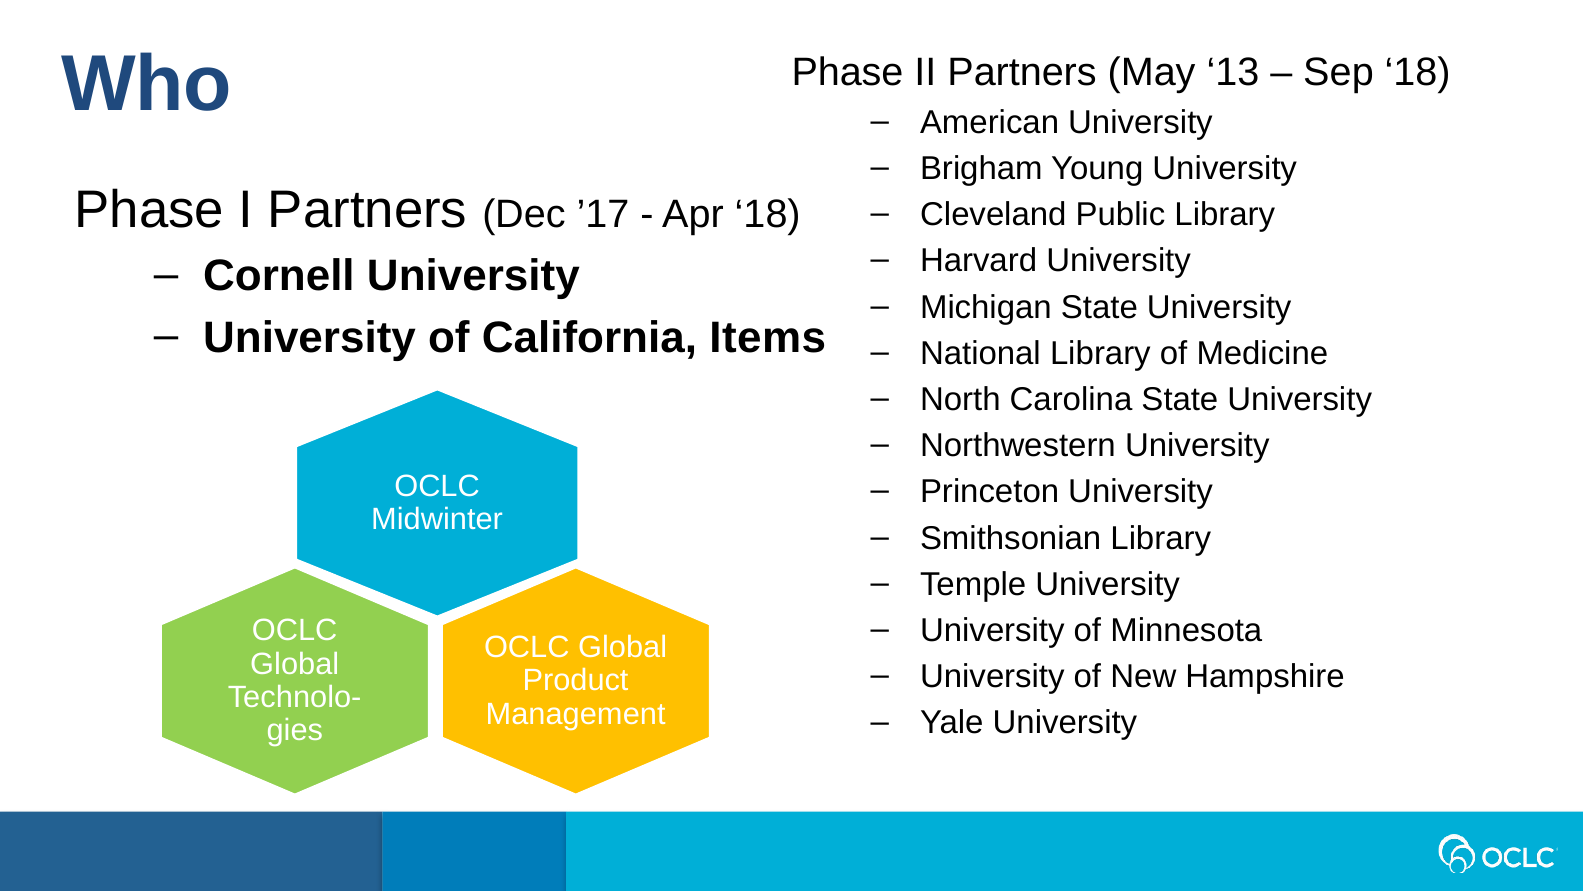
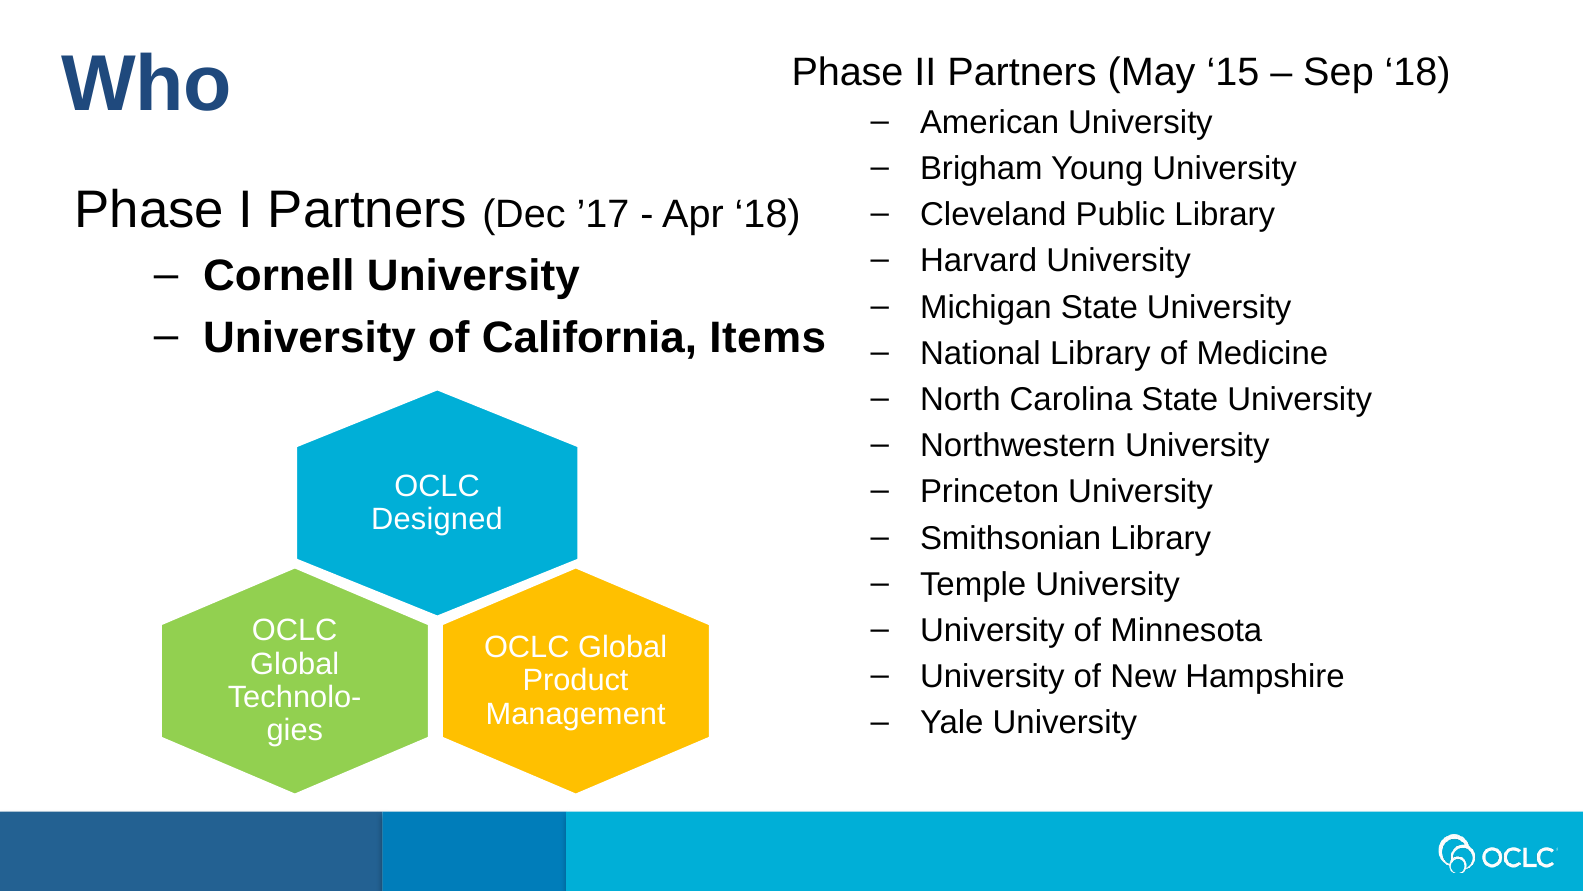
13: 13 -> 15 (1233, 73)
Midwinter: Midwinter -> Designed (437, 519)
